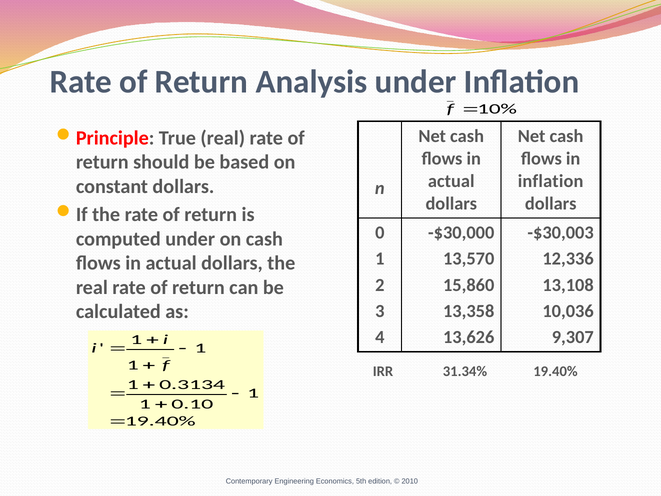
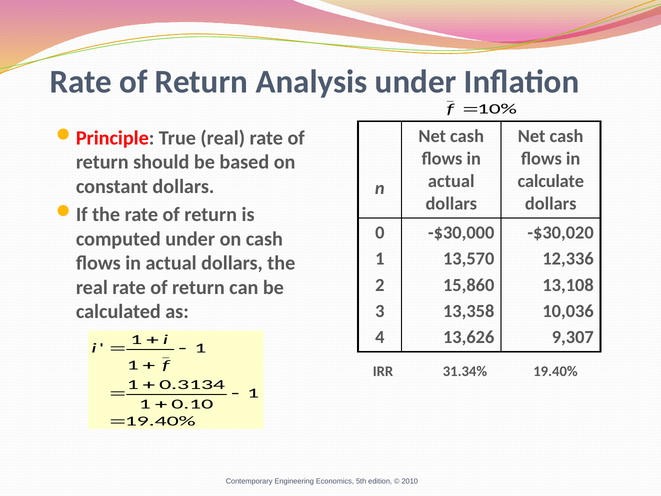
inflation: inflation -> calculate (551, 181)
-$30,003: -$30,003 -> -$30,020 (561, 233)
